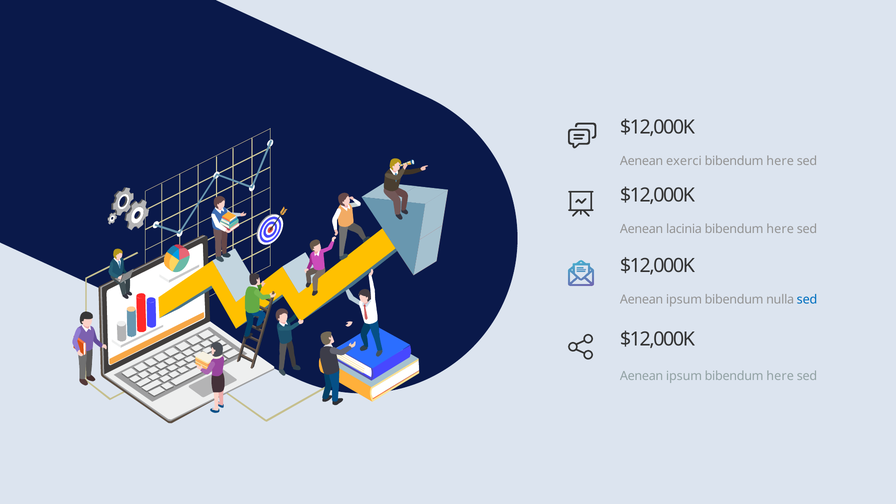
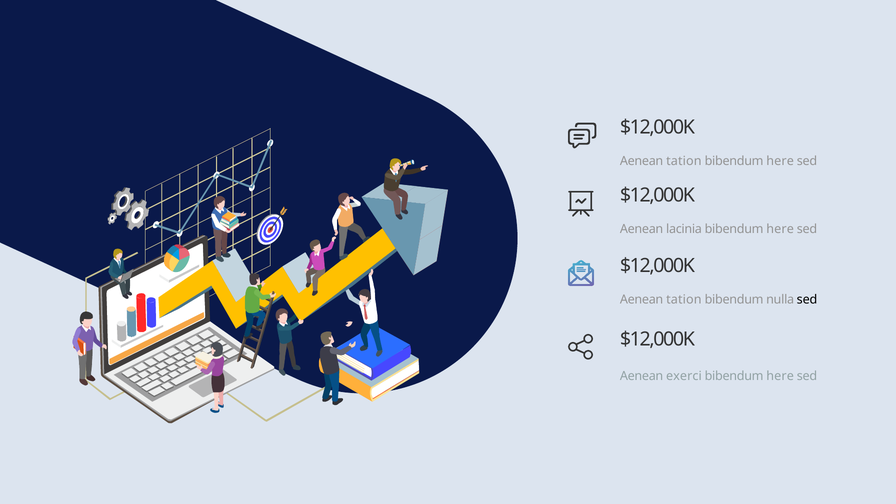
exerci: exerci -> tation (684, 161)
ipsum: ipsum -> tation (684, 300)
sed colour: blue -> black (807, 300)
ipsum: ipsum -> exerci (684, 376)
